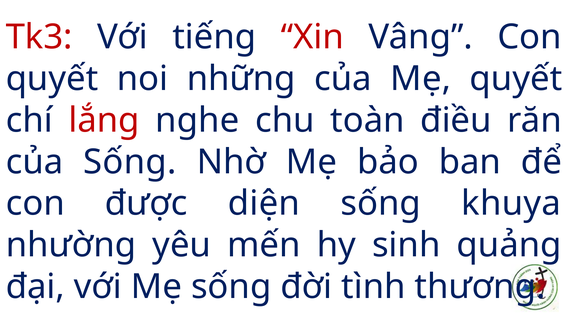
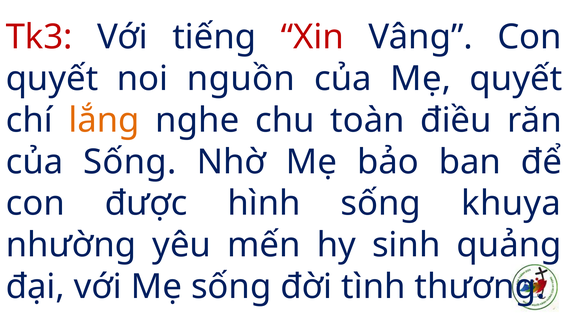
những: những -> nguồn (241, 79)
lắng colour: red -> orange (104, 121)
diện: diện -> hình (264, 204)
